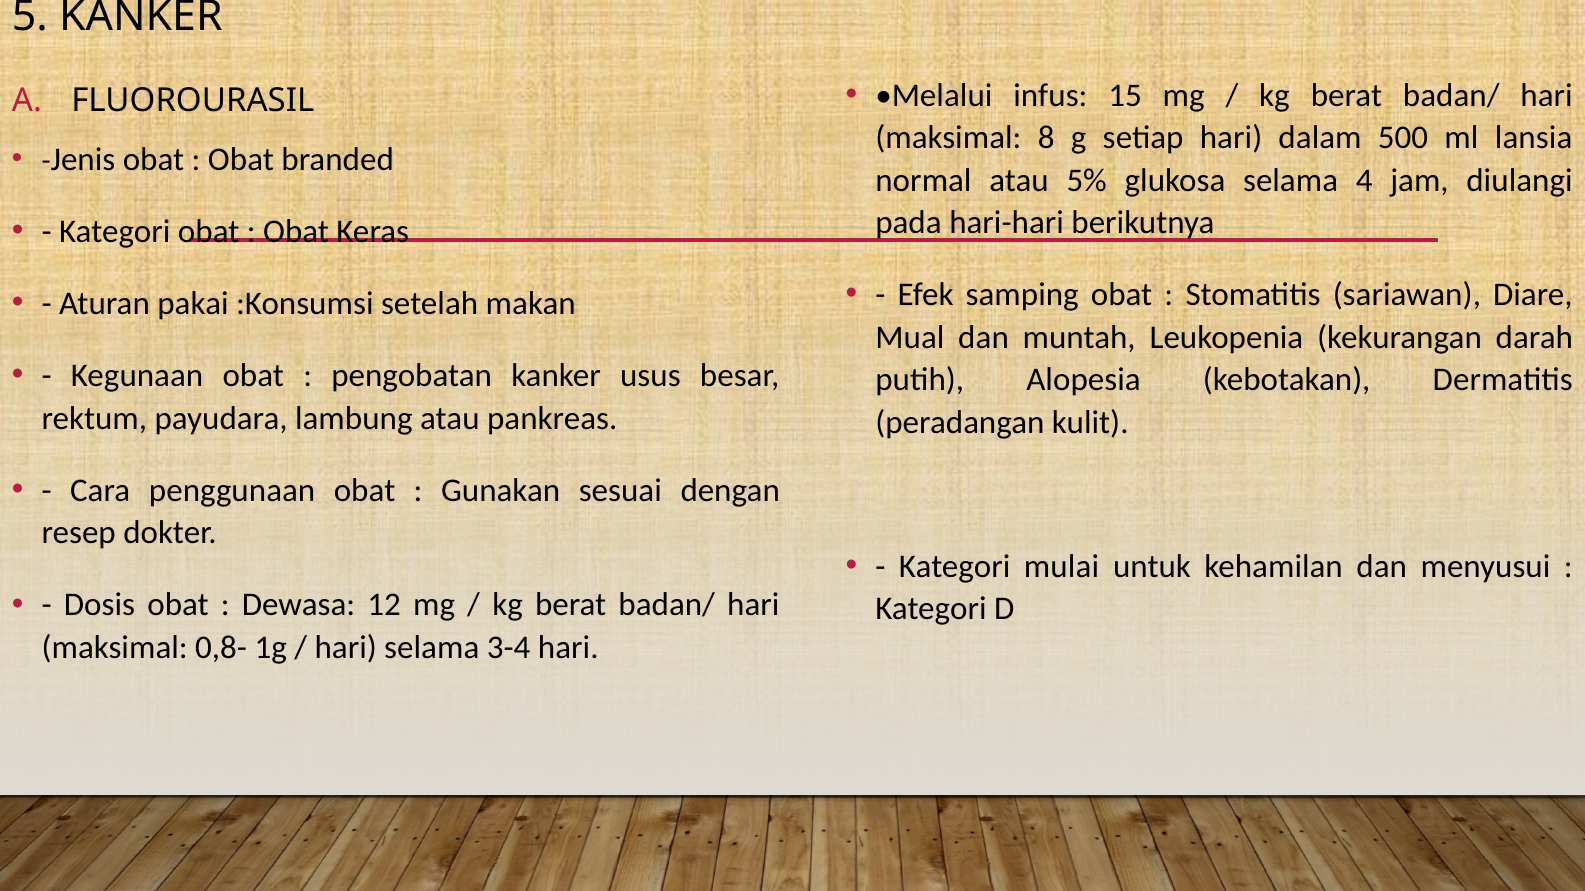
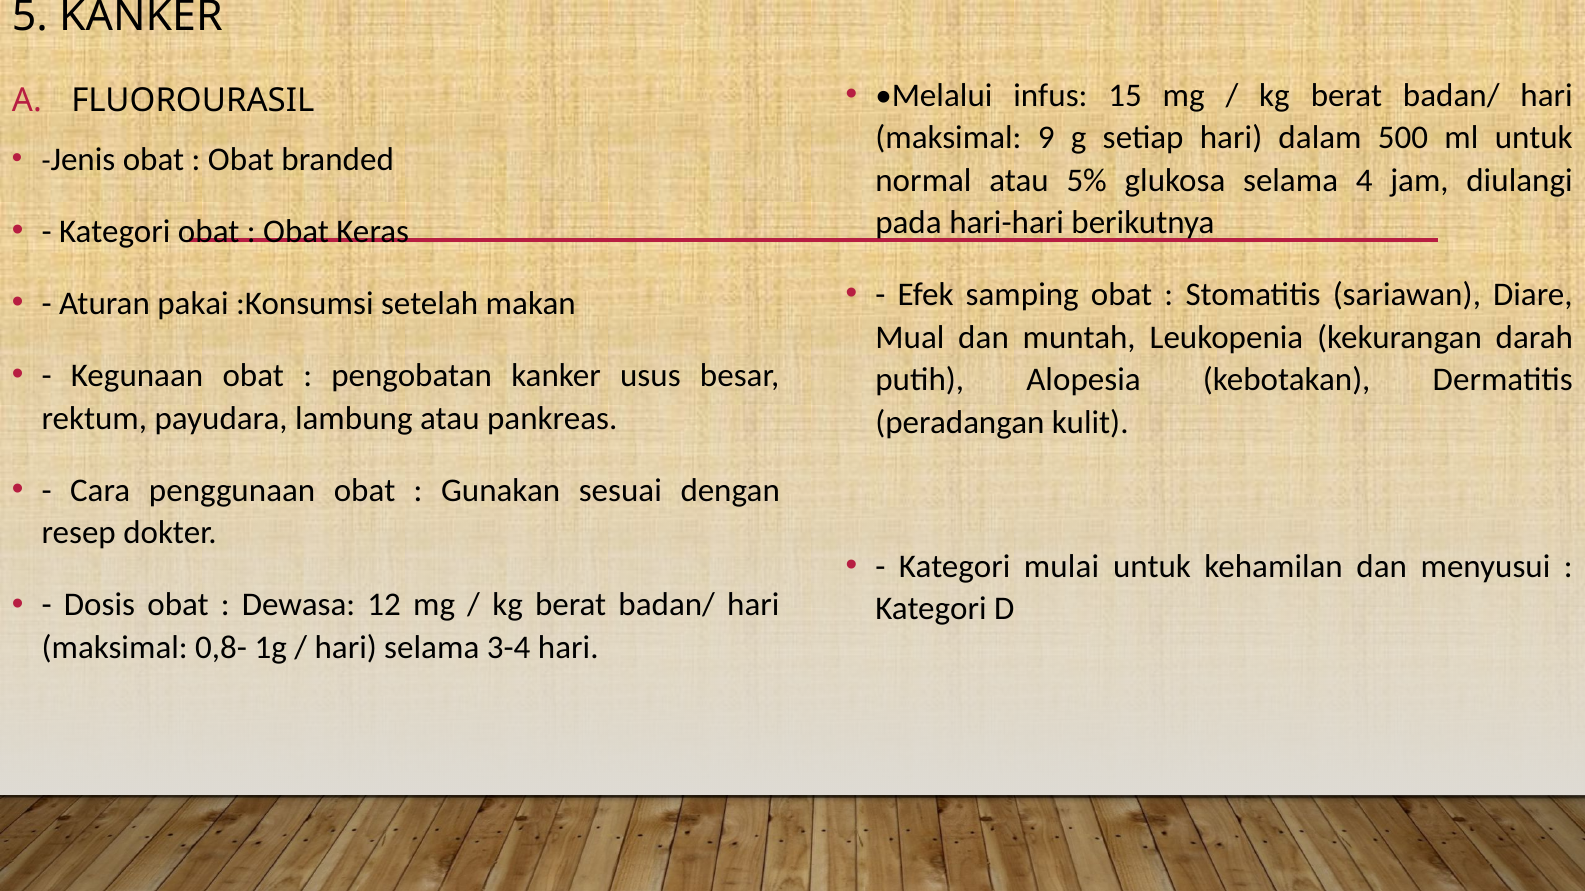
8: 8 -> 9 (1046, 138)
ml lansia: lansia -> untuk (1534, 138)
